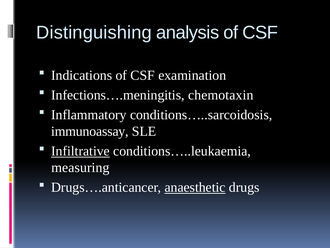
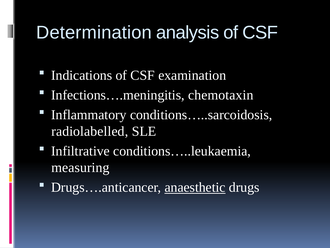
Distinguishing: Distinguishing -> Determination (94, 32)
immunoassay: immunoassay -> radiolabelled (90, 131)
Infiltrative underline: present -> none (80, 151)
